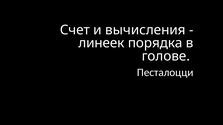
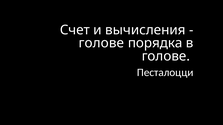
линеек: линеек -> голове (101, 43)
